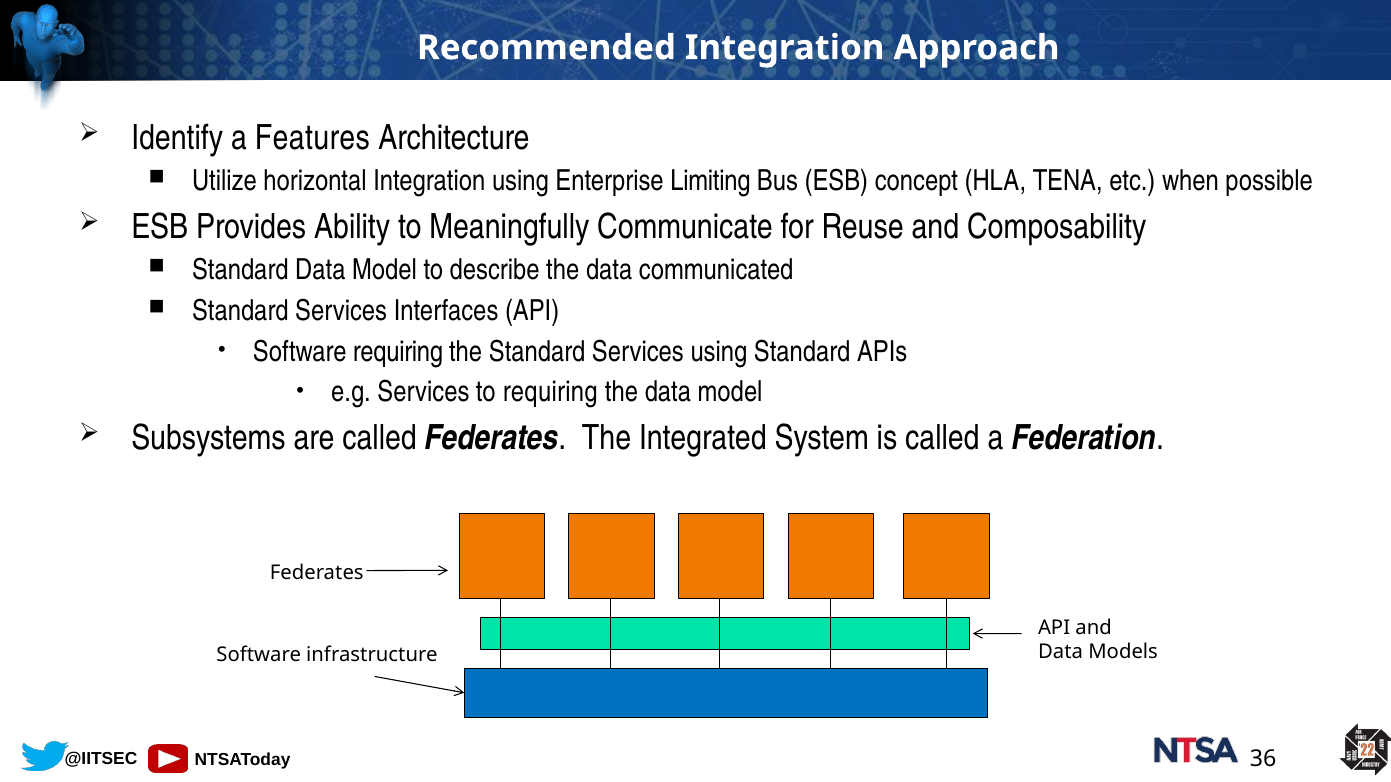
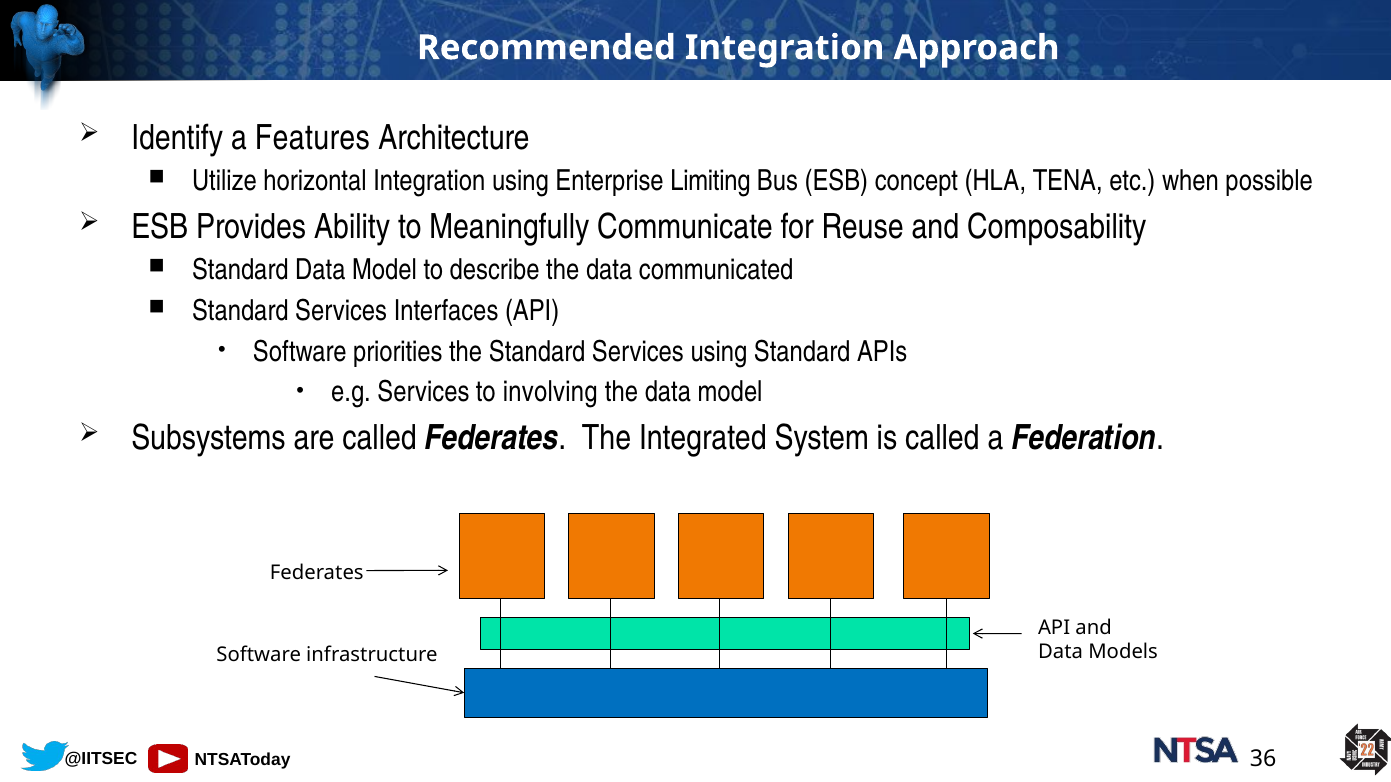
Software requiring: requiring -> priorities (398, 352)
to requiring: requiring -> involving (550, 392)
